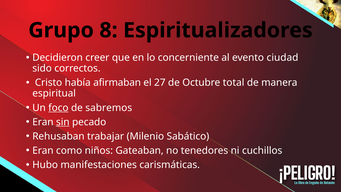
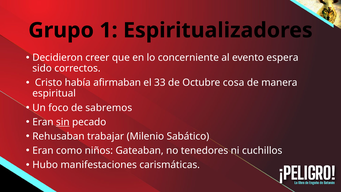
8: 8 -> 1 (109, 30)
ciudad: ciudad -> espera (282, 58)
27: 27 -> 33 (160, 83)
total: total -> cosa (234, 83)
foco underline: present -> none (58, 108)
